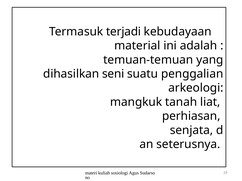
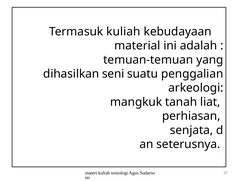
Termasuk terjadi: terjadi -> kuliah (123, 32)
